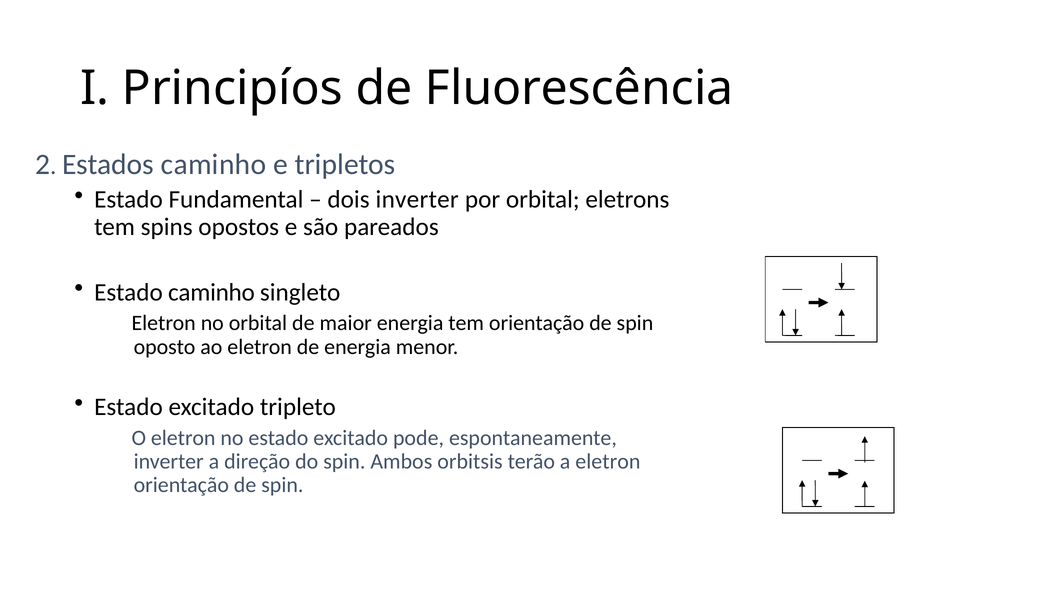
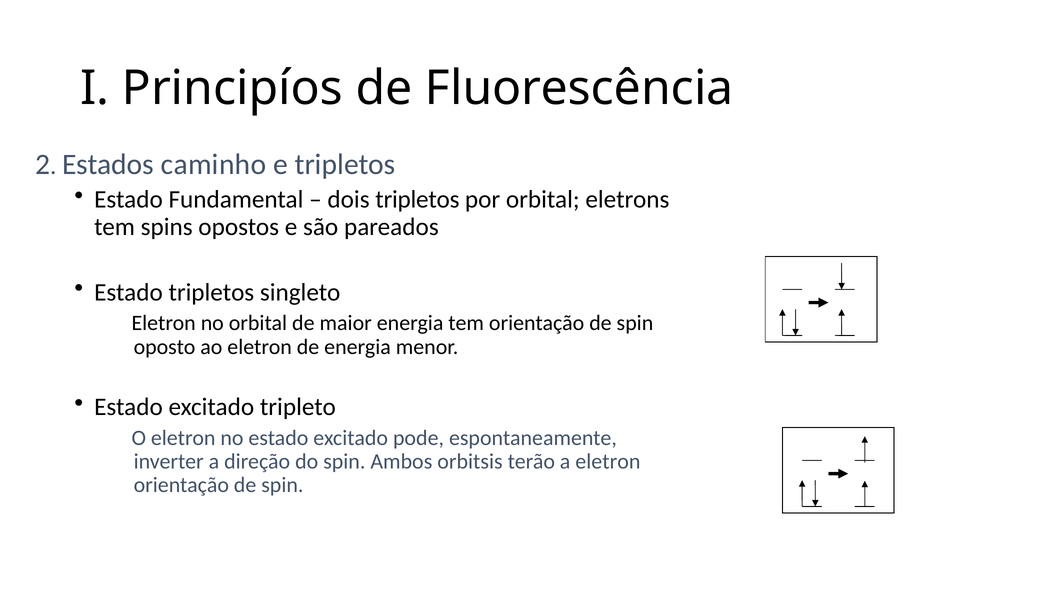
dois inverter: inverter -> tripletos (417, 200)
Estado caminho: caminho -> tripletos (211, 292)
